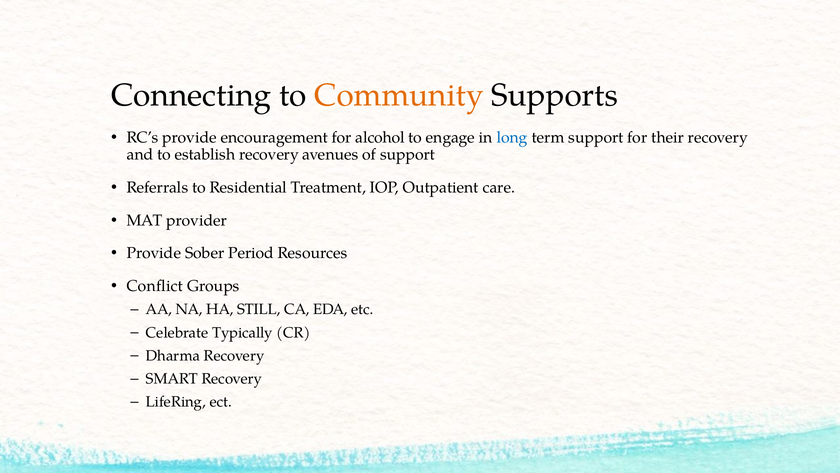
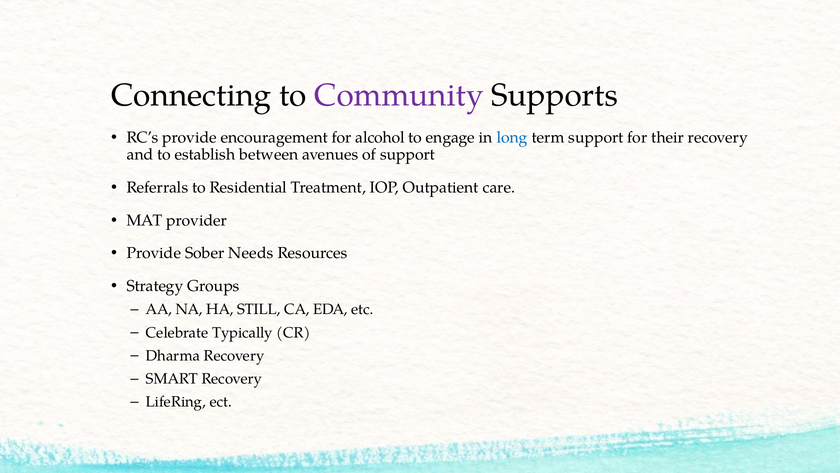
Community colour: orange -> purple (399, 95)
establish recovery: recovery -> between (269, 155)
Period: Period -> Needs (251, 253)
Conflict: Conflict -> Strategy (155, 286)
